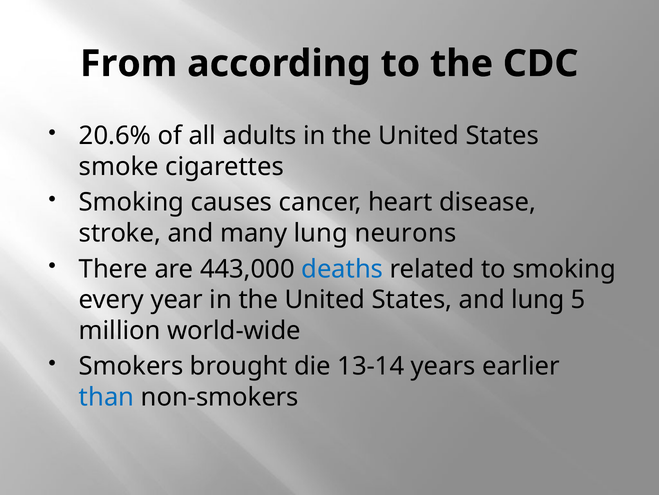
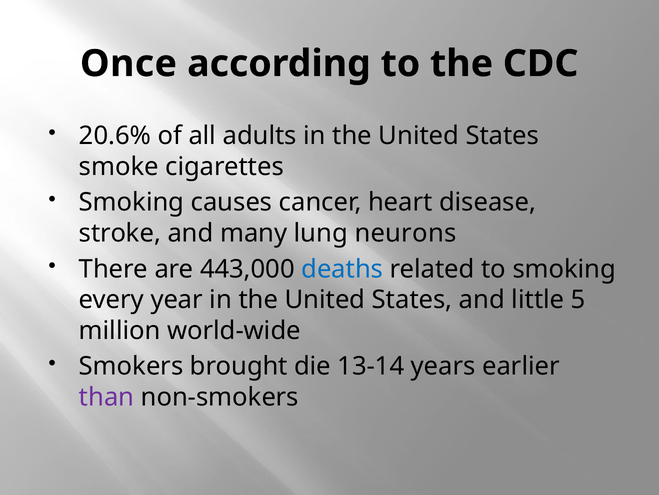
From: From -> Once (128, 64)
and lung: lung -> little (538, 299)
than colour: blue -> purple (107, 397)
